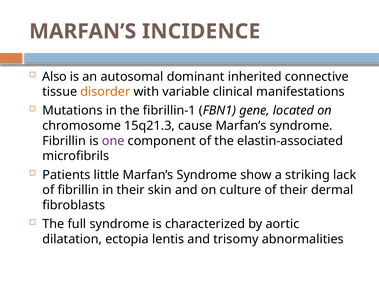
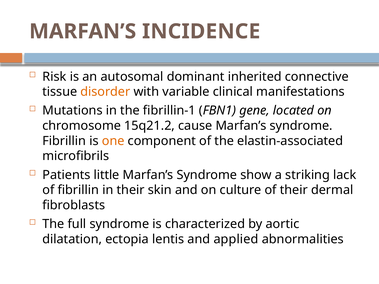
Also: Also -> Risk (54, 77)
15q21.3: 15q21.3 -> 15q21.2 (150, 126)
one colour: purple -> orange (113, 141)
trisomy: trisomy -> applied (236, 239)
